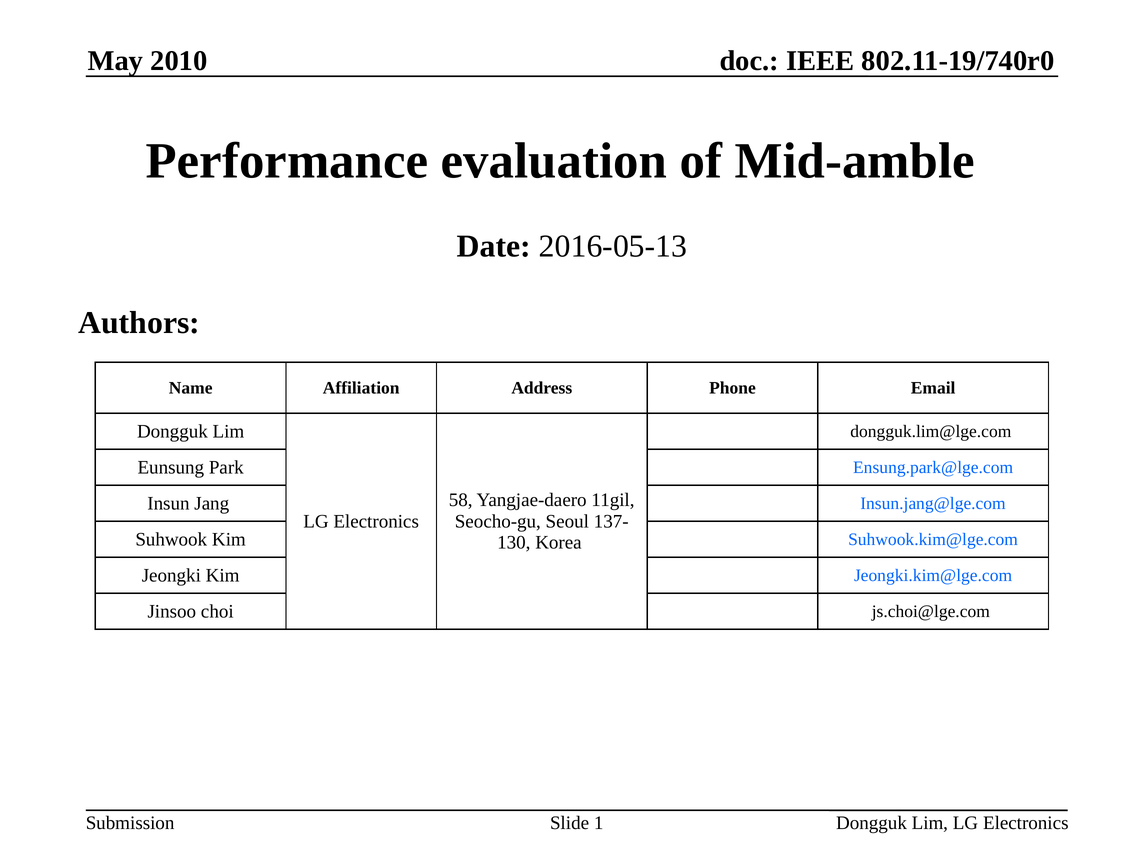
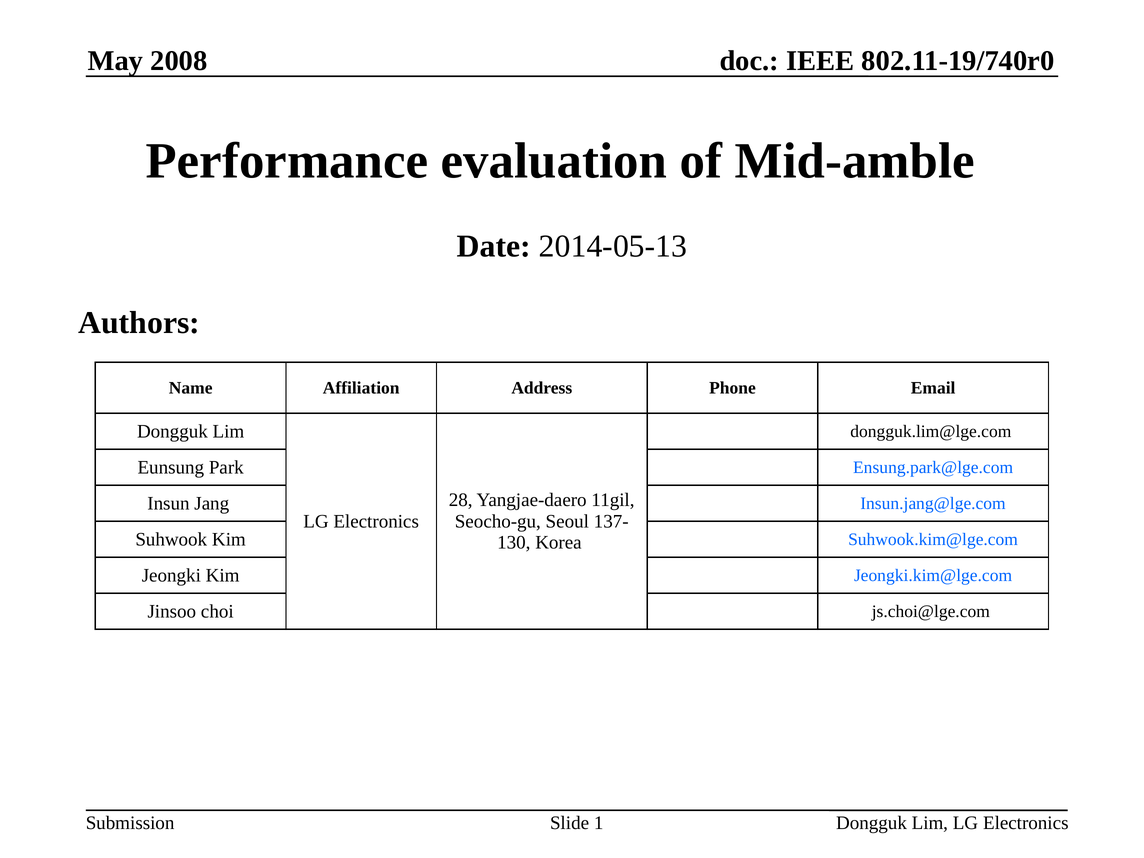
2010: 2010 -> 2008 (179, 61)
2016-05-13: 2016-05-13 -> 2014-05-13 (613, 246)
58: 58 -> 28 (461, 500)
